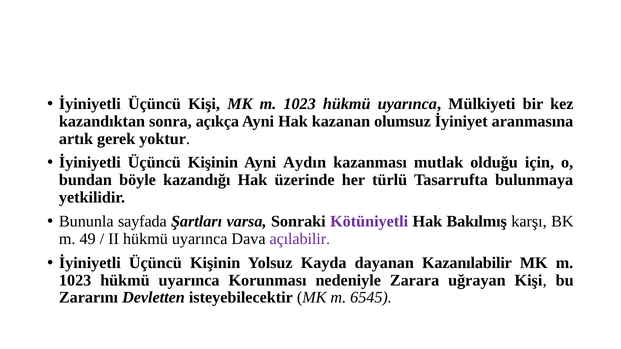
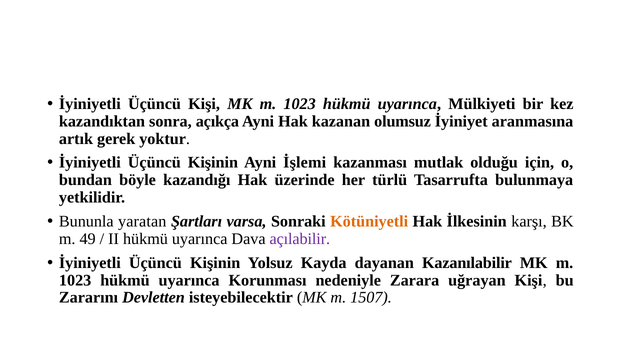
Aydın: Aydın -> İşlemi (305, 163)
sayfada: sayfada -> yaratan (142, 222)
Kötüniyetli colour: purple -> orange (369, 222)
Bakılmış: Bakılmış -> İlkesinin (477, 222)
6545: 6545 -> 1507 (371, 298)
